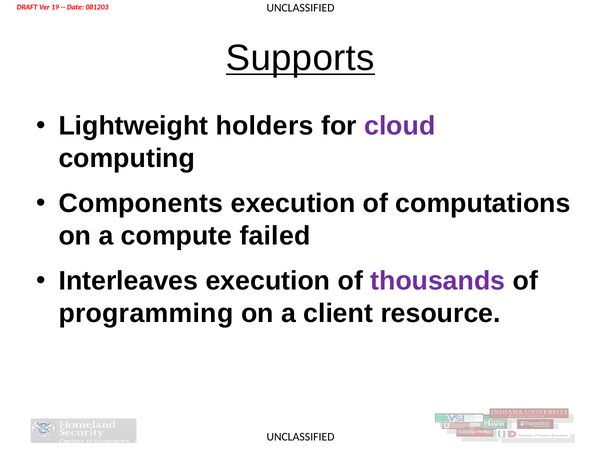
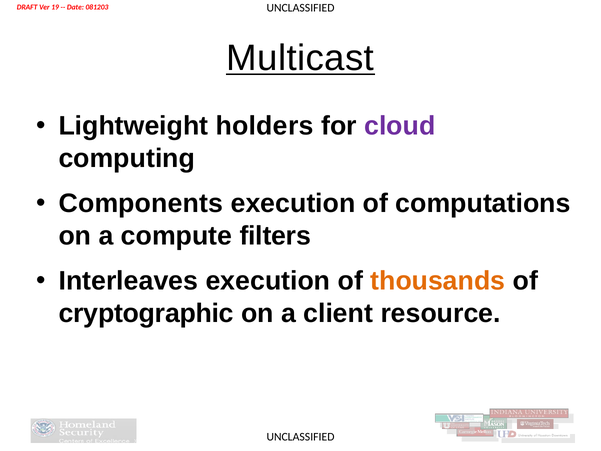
Supports: Supports -> Multicast (300, 58)
failed: failed -> filters (275, 236)
thousands colour: purple -> orange (438, 281)
programming: programming -> cryptographic (146, 313)
